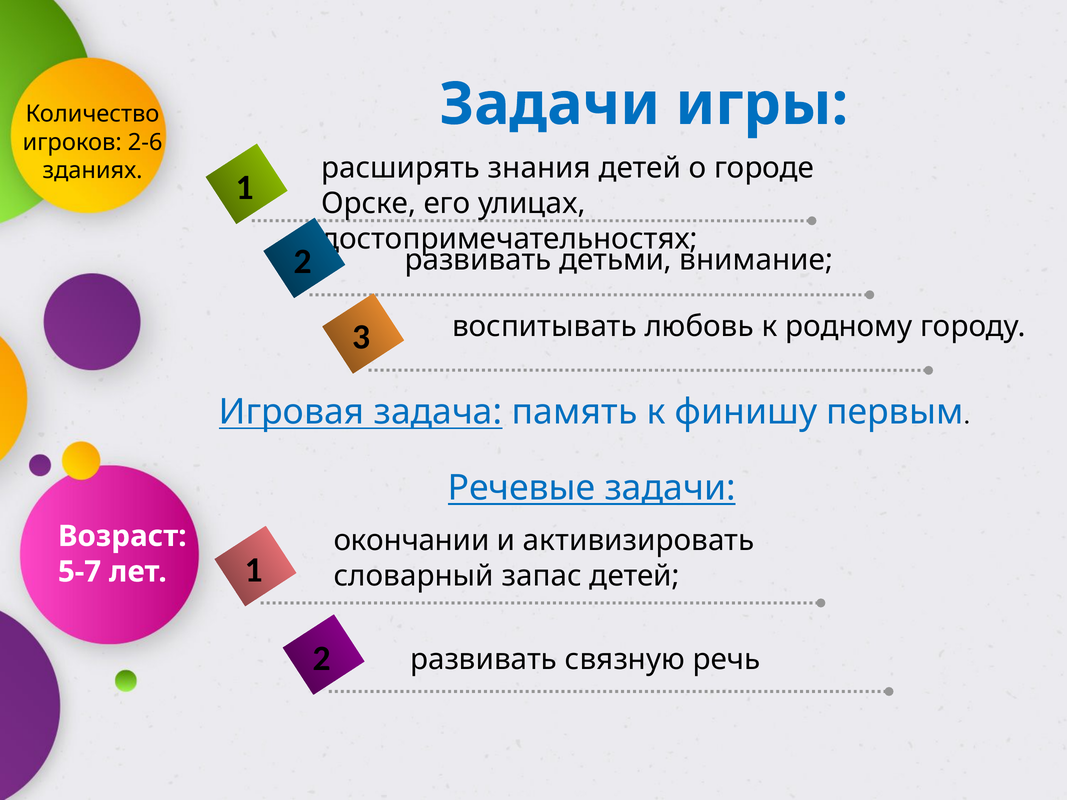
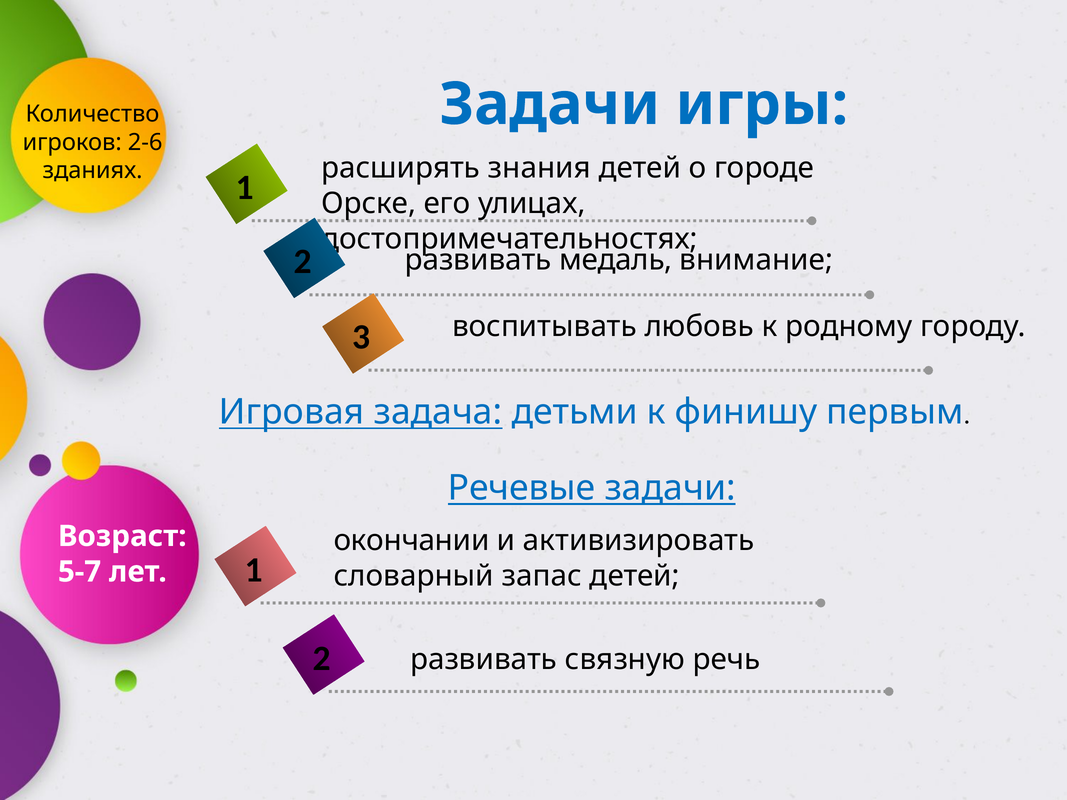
детьми: детьми -> медаль (616, 260)
память: память -> детьми (575, 412)
